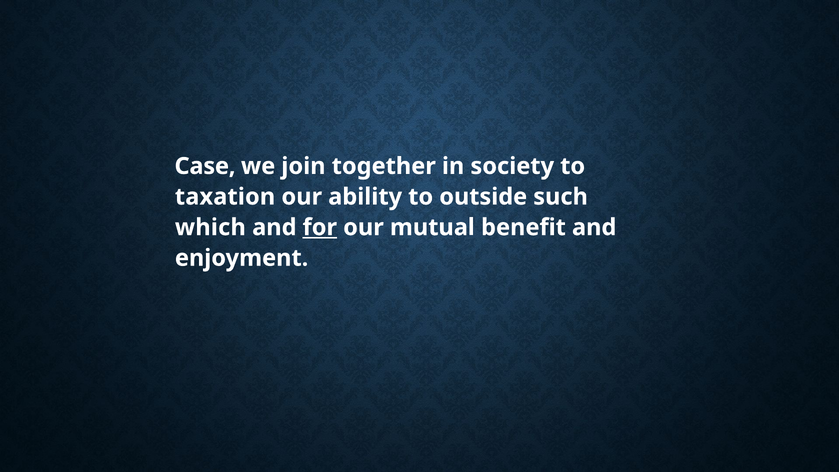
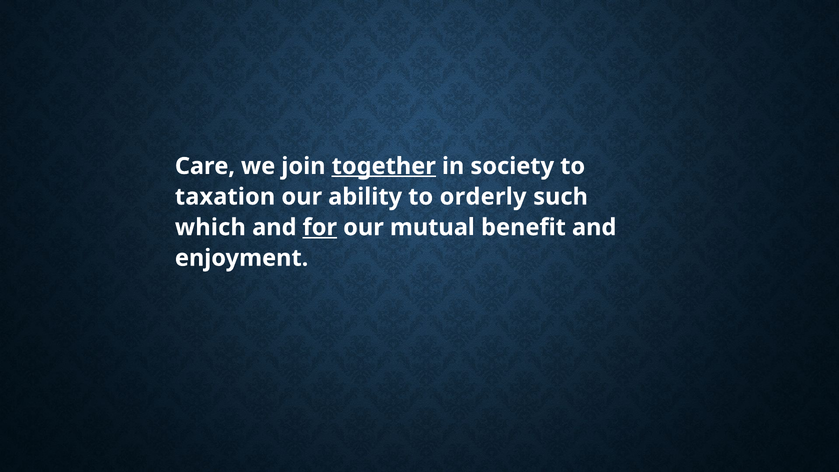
Case: Case -> Care (205, 166)
together underline: none -> present (384, 166)
outside: outside -> orderly (483, 197)
